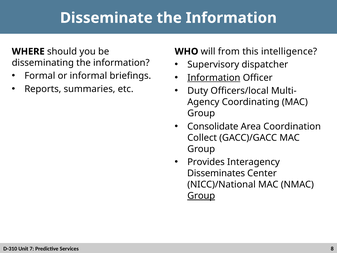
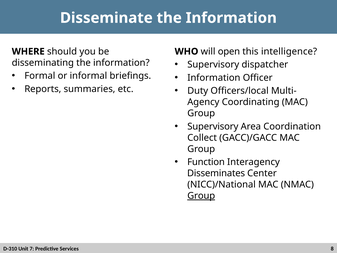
from: from -> open (229, 51)
Information underline: present -> none (214, 78)
Consolidate: Consolidate -> Supervisory (213, 126)
Provides: Provides -> Function (206, 162)
